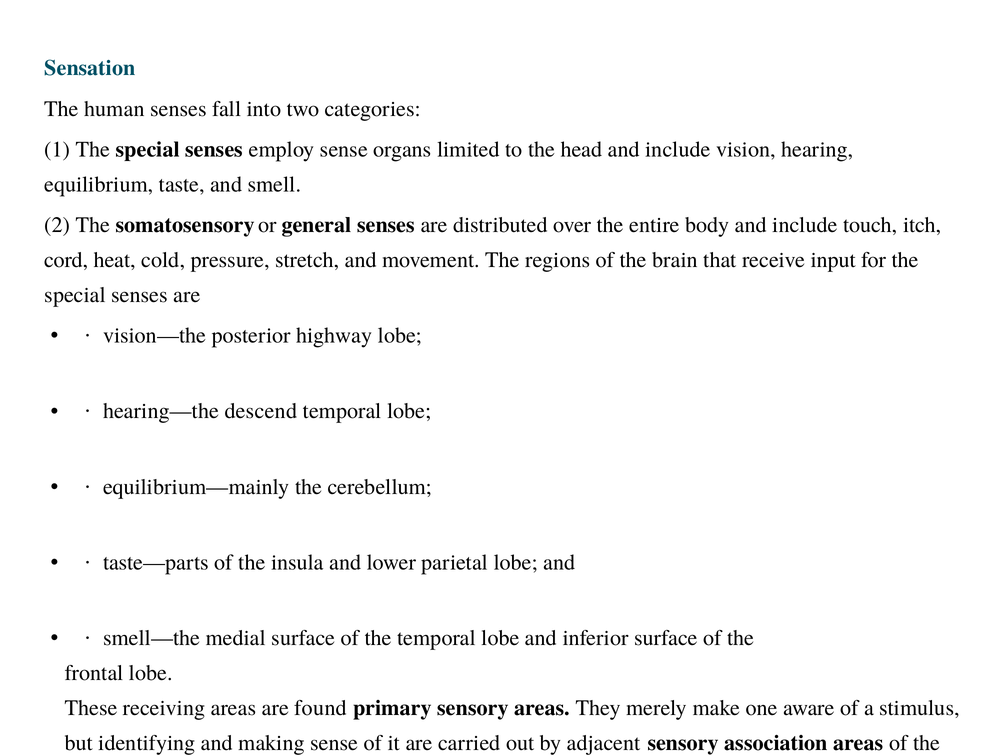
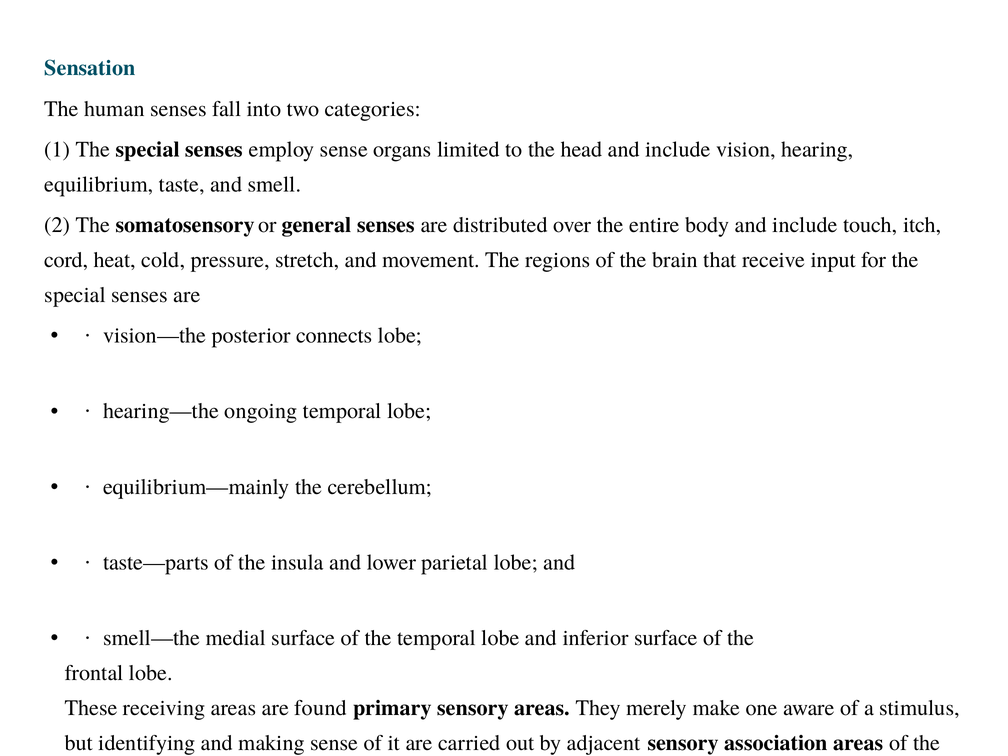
highway: highway -> connects (334, 336)
descend: descend -> ongoing (261, 411)
